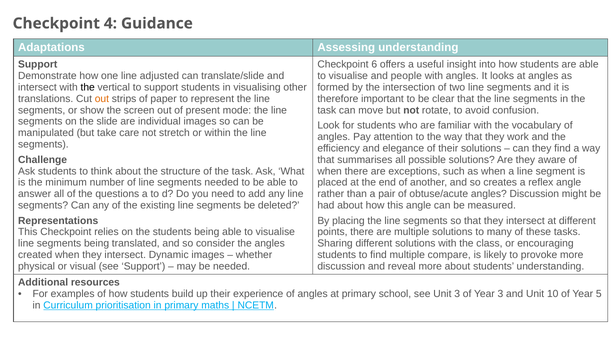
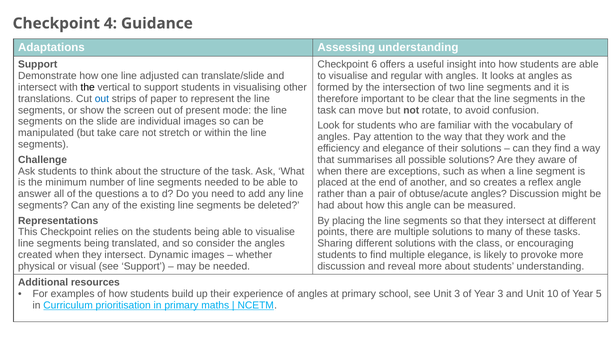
people: people -> regular (406, 76)
out colour: orange -> blue (102, 99)
multiple compare: compare -> elegance (449, 255)
